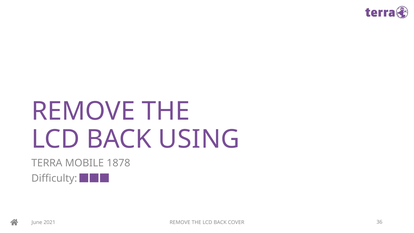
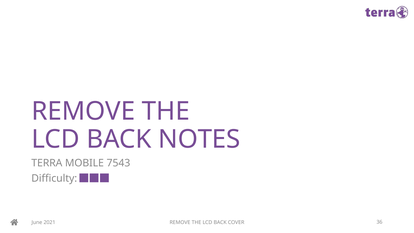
USING: USING -> NOTES (199, 139)
1878: 1878 -> 7543 (118, 163)
